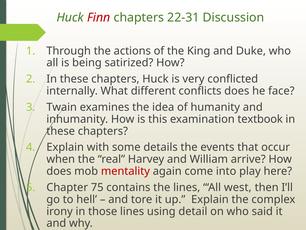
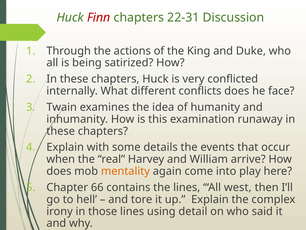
textbook: textbook -> runaway (260, 119)
mentality colour: red -> orange (125, 171)
75: 75 -> 66 (97, 187)
